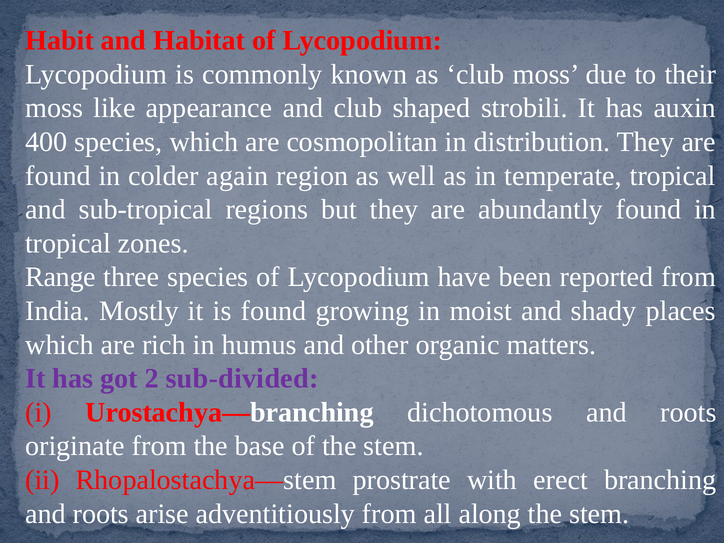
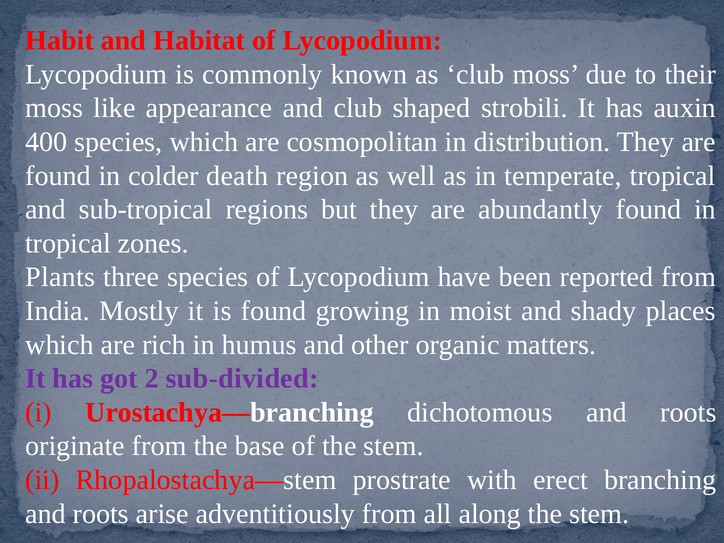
again: again -> death (237, 176)
Range: Range -> Plants (60, 277)
